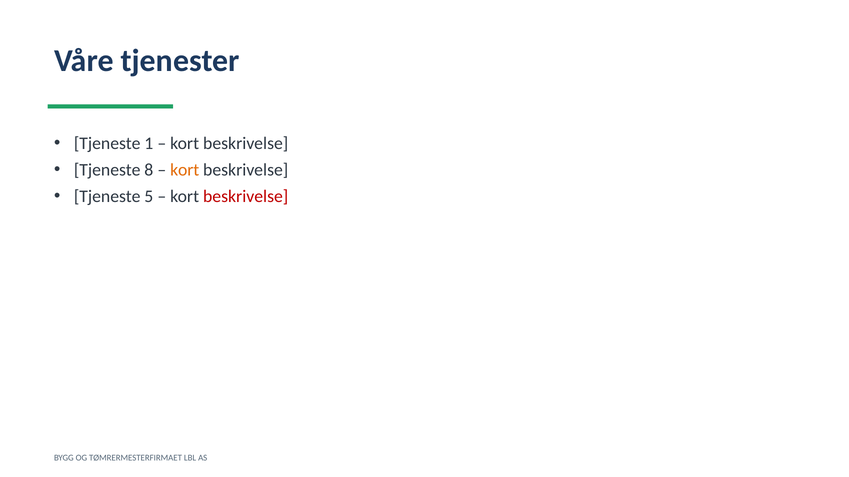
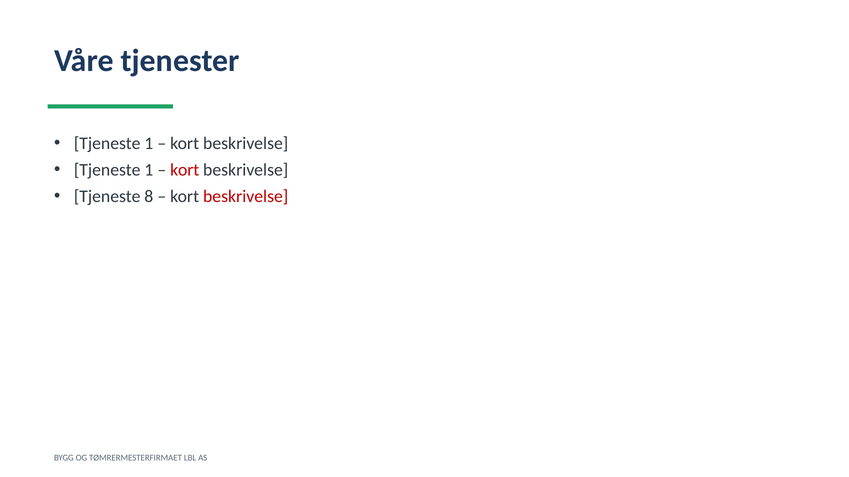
8: 8 -> 1 (149, 170)
kort colour: orange -> red (185, 170)
5: 5 -> 8 (149, 197)
